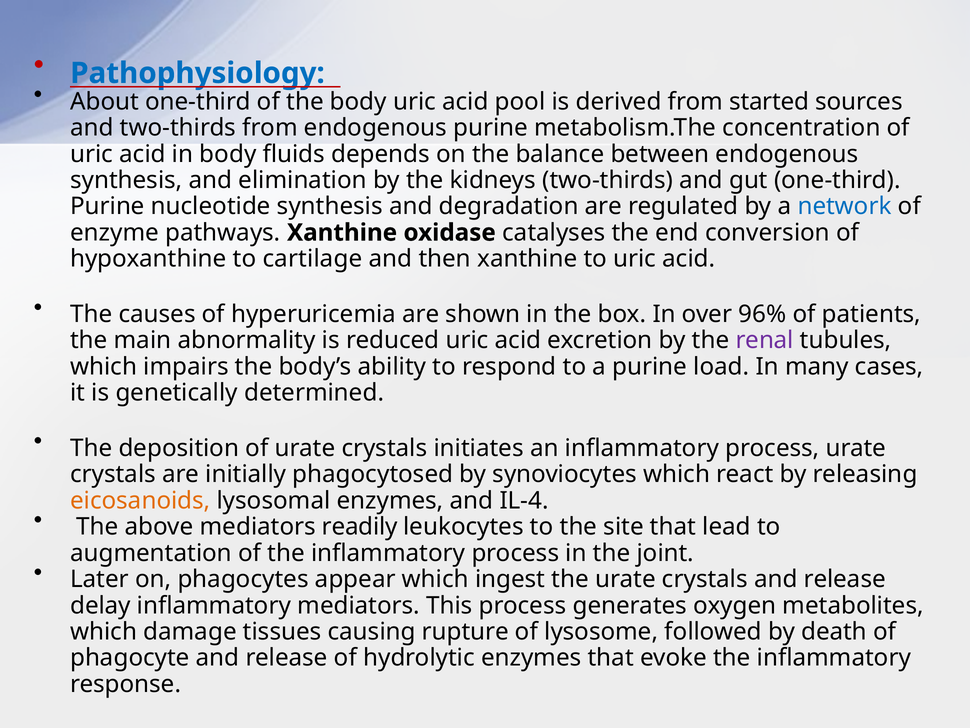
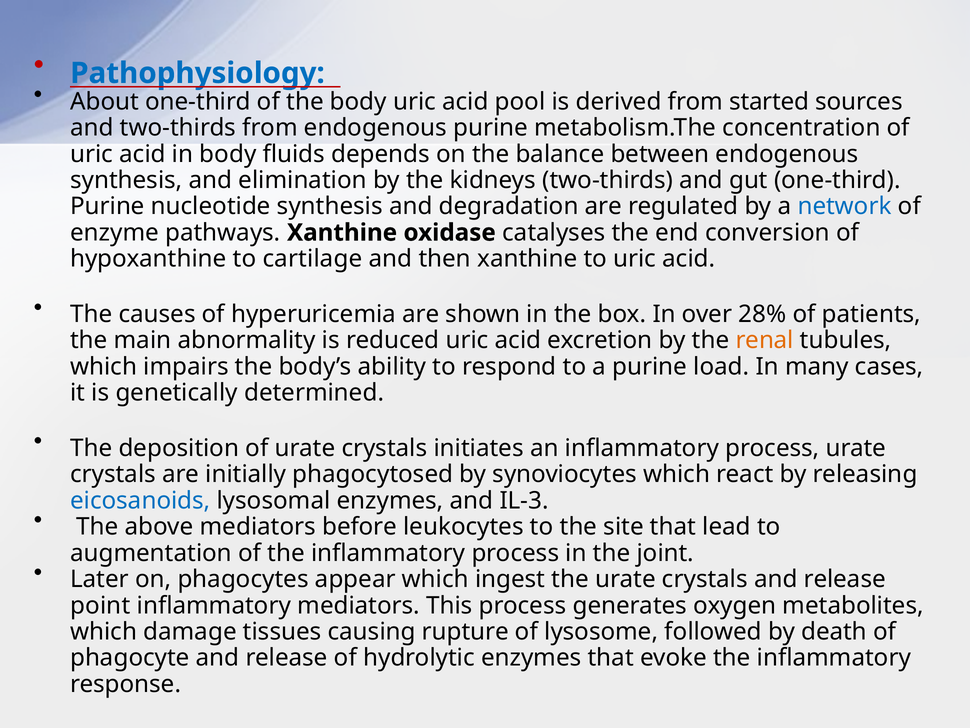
96%: 96% -> 28% (762, 314)
renal colour: purple -> orange (765, 340)
eicosanoids colour: orange -> blue (140, 500)
IL-4: IL-4 -> IL-3 (524, 500)
readily: readily -> before (360, 526)
delay: delay -> point (100, 605)
